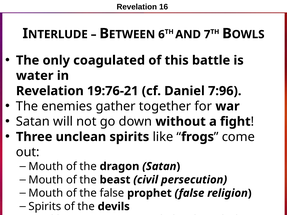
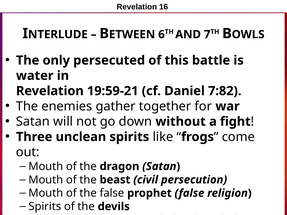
coagulated: coagulated -> persecuted (109, 60)
19:76-21: 19:76-21 -> 19:59-21 (113, 91)
7:96: 7:96 -> 7:82 (225, 91)
